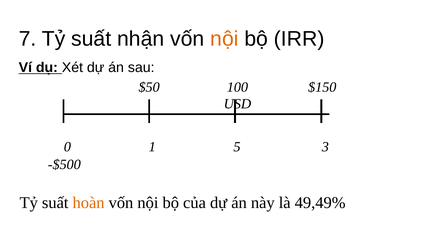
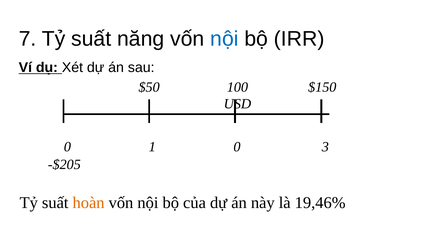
nhận: nhận -> năng (141, 39)
nội colour: orange -> blue (224, 39)
1 5: 5 -> 0 (237, 147)
-$500: -$500 -> -$205 (64, 165)
49,49%: 49,49% -> 19,46% (320, 203)
